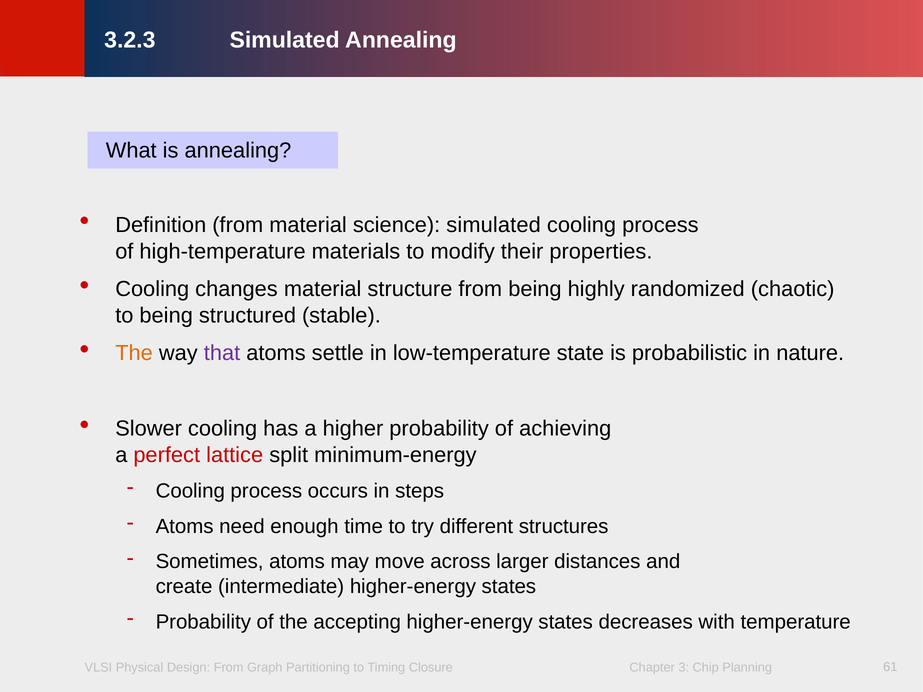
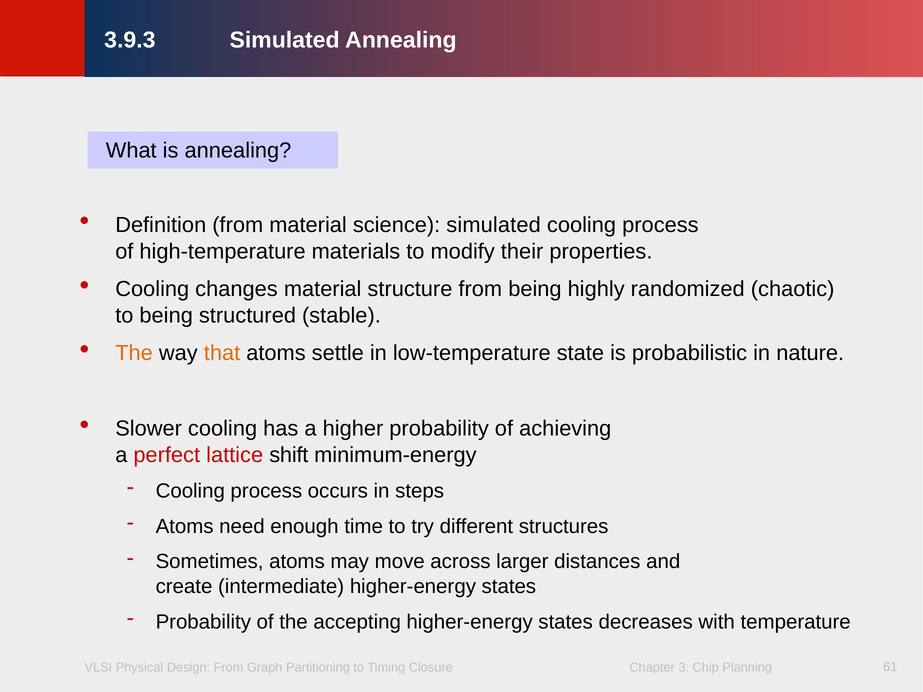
3.2.3: 3.2.3 -> 3.9.3 (130, 40)
that colour: purple -> orange (222, 353)
split: split -> shift (289, 455)
